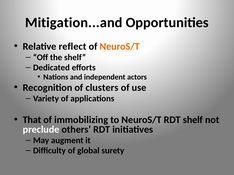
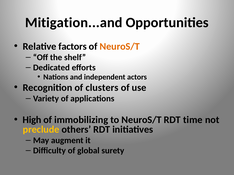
reflect: reflect -> factors (73, 47)
That: That -> High (32, 120)
RDT shelf: shelf -> time (193, 120)
preclude colour: white -> yellow (41, 130)
